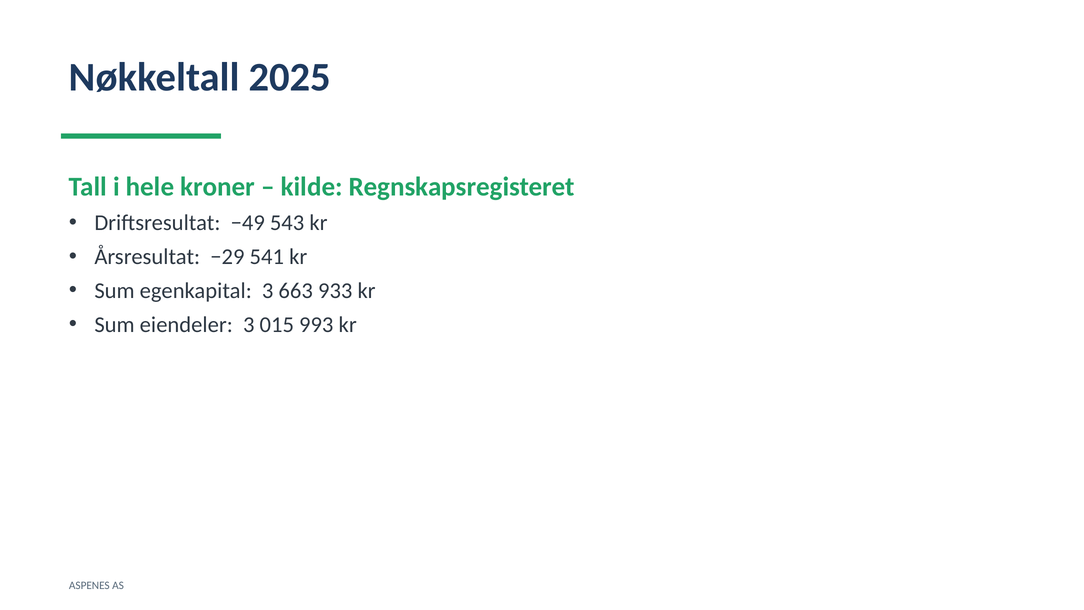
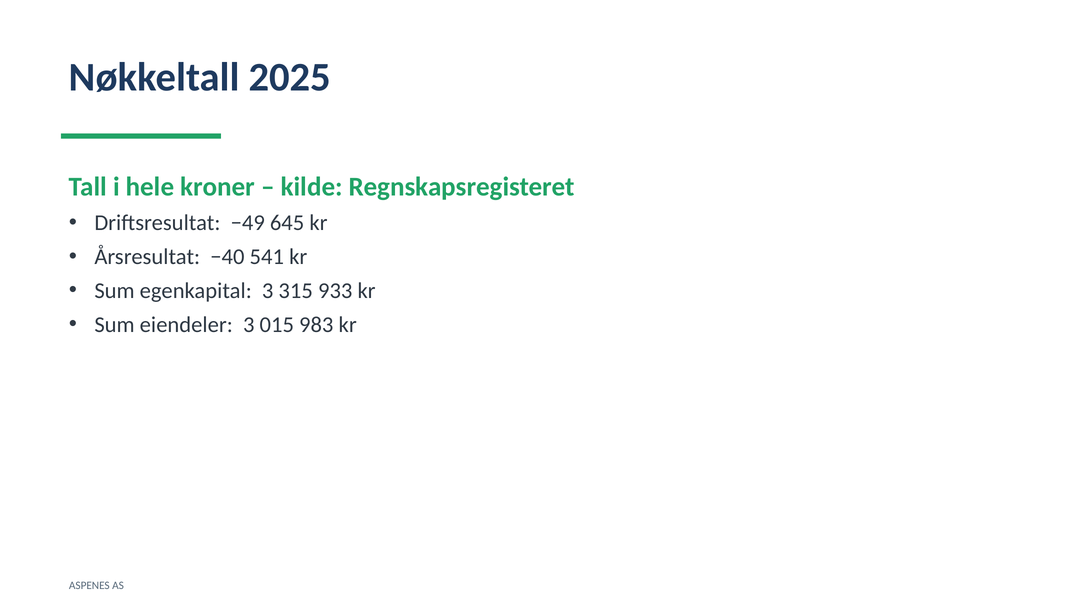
543: 543 -> 645 (287, 223)
−29: −29 -> −40 (227, 257)
663: 663 -> 315 (296, 291)
993: 993 -> 983 (316, 325)
